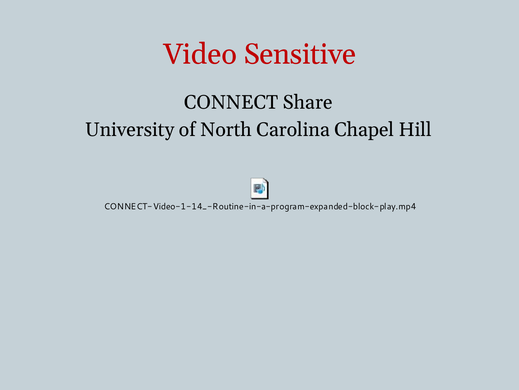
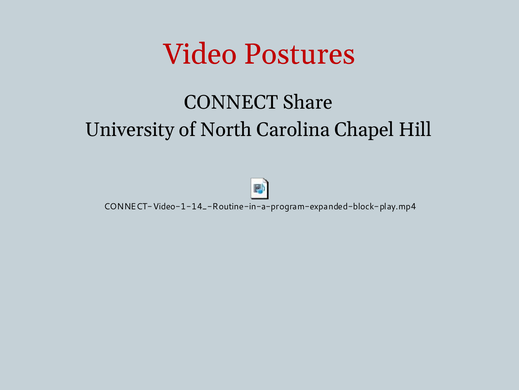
Sensitive: Sensitive -> Postures (300, 54)
